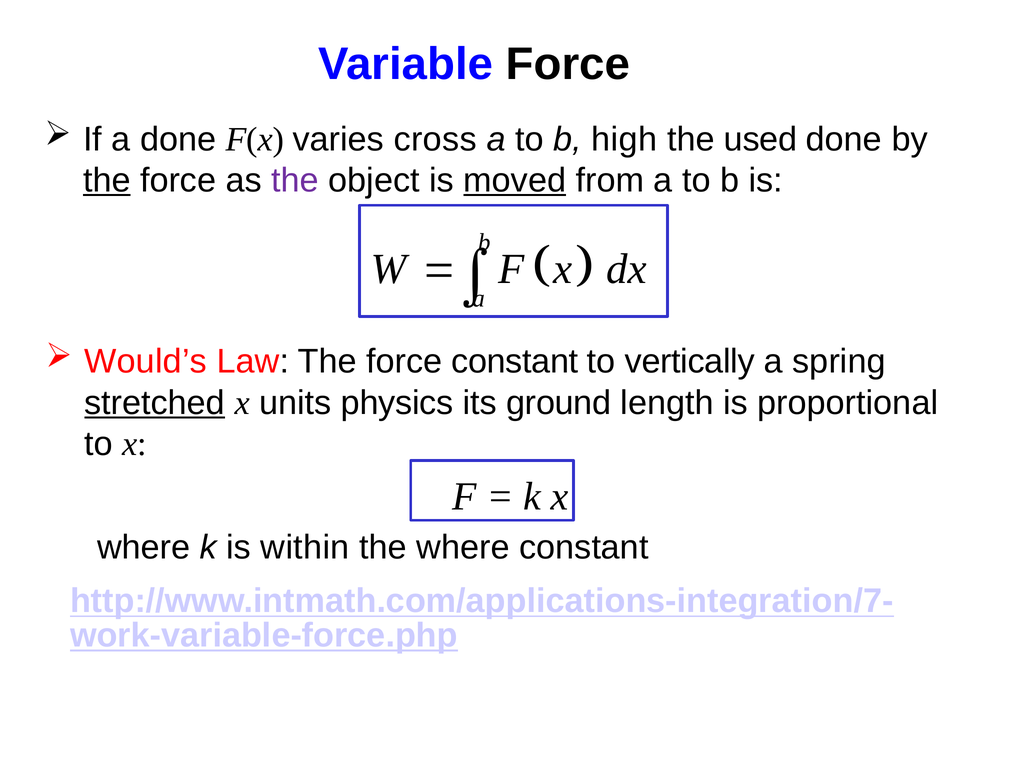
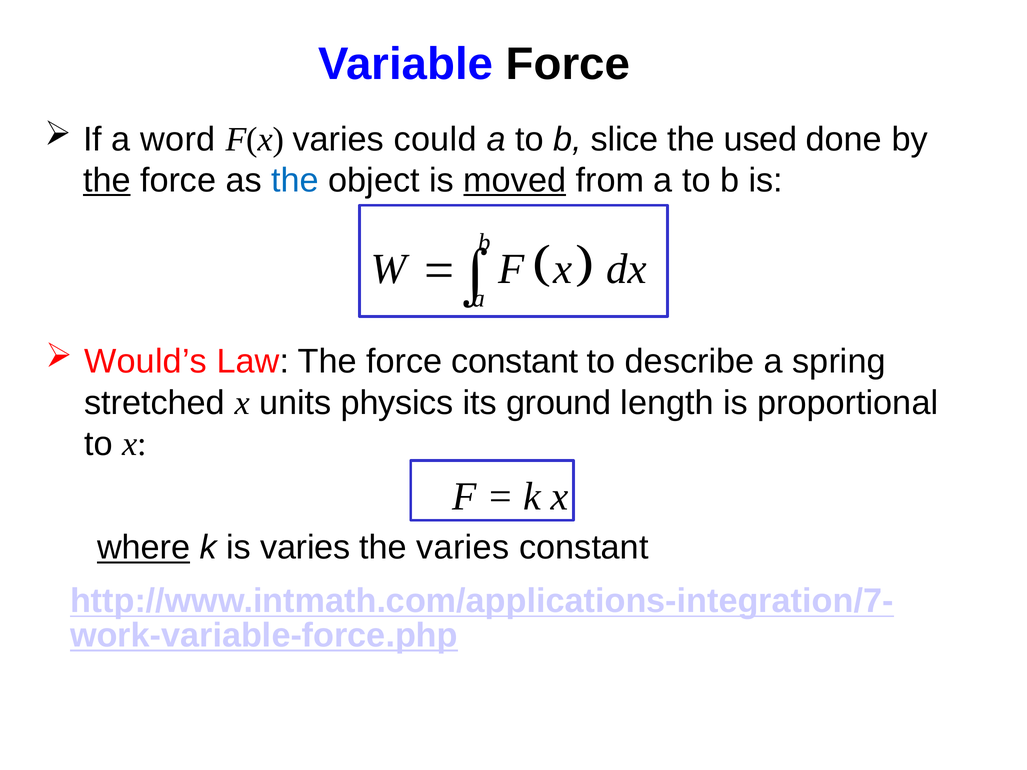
a done: done -> word (178, 139)
cross: cross -> could (435, 139)
high: high -> slice (625, 139)
the colour: purple -> blue (295, 180)
vertically: vertically -> describe (690, 362)
stretched underline: present -> none (155, 403)
where underline: none -> present (144, 548)
is within: within -> varies (305, 548)
the where: where -> varies (463, 548)
